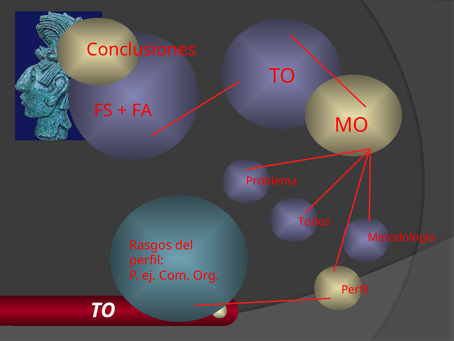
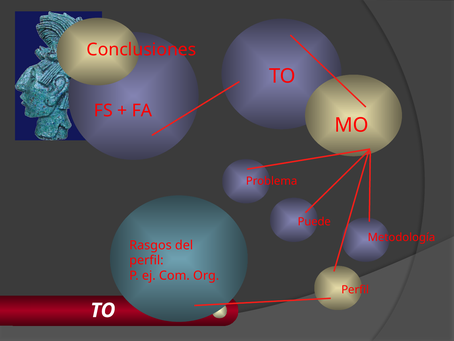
Todos: Todos -> Puede (314, 221)
